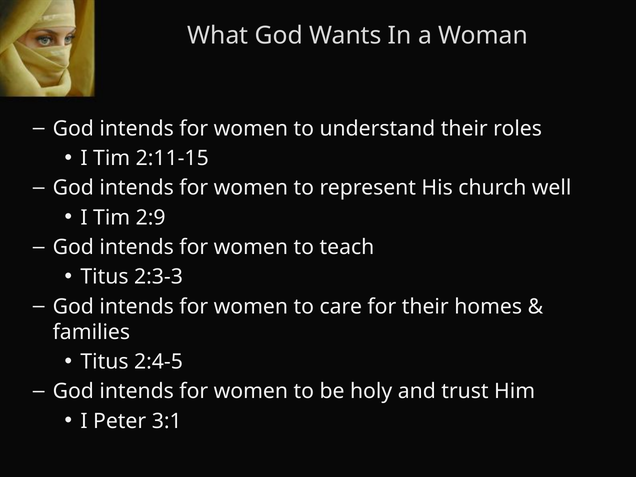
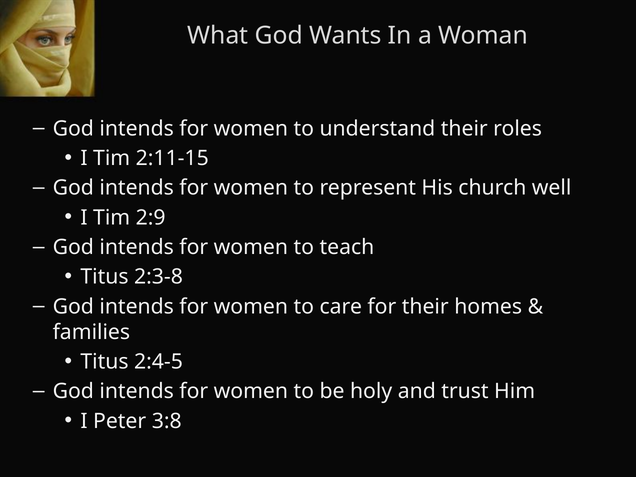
2:3-3: 2:3-3 -> 2:3-8 (159, 277)
3:1: 3:1 -> 3:8 (167, 421)
